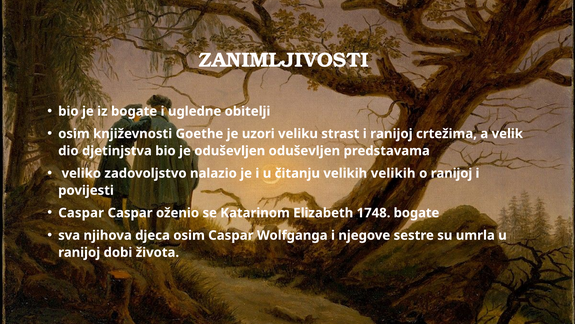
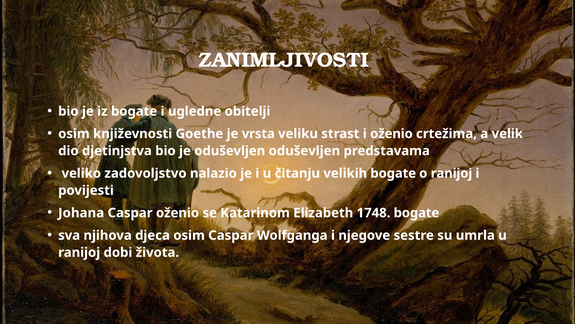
uzori: uzori -> vrsta (258, 134)
i ranijoj: ranijoj -> oženio (391, 134)
velikih velikih: velikih -> bogate (393, 173)
Caspar: Caspar -> Johana (81, 213)
